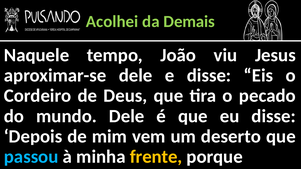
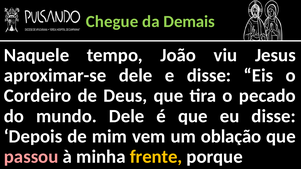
Acolhei: Acolhei -> Chegue (112, 22)
deserto: deserto -> oblação (231, 137)
passou colour: light blue -> pink (31, 157)
